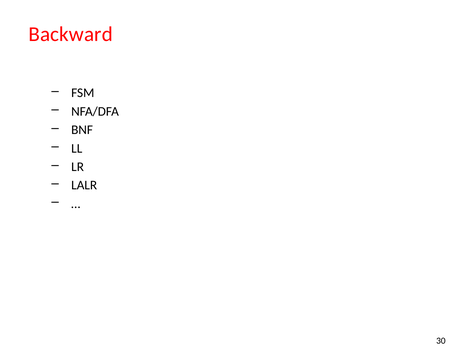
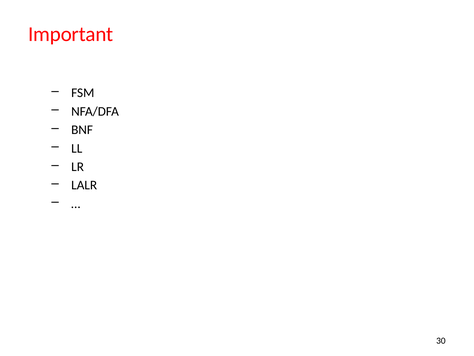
Backward: Backward -> Important (71, 34)
